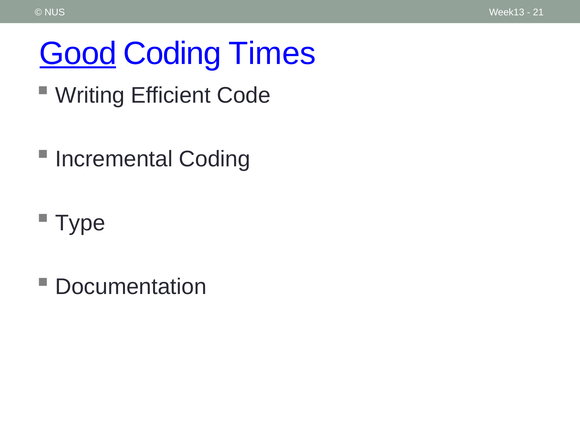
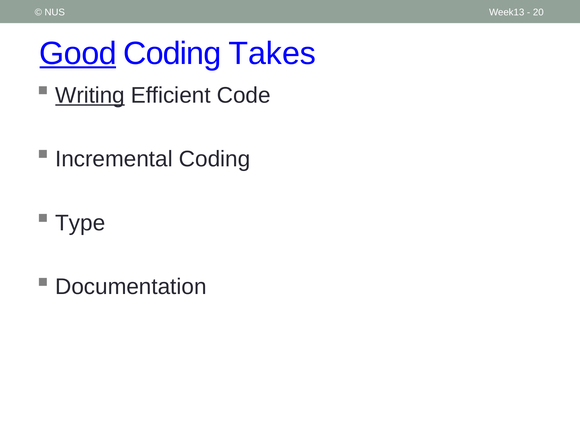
21: 21 -> 20 (538, 12)
Times: Times -> Takes (272, 53)
Writing underline: none -> present (90, 95)
